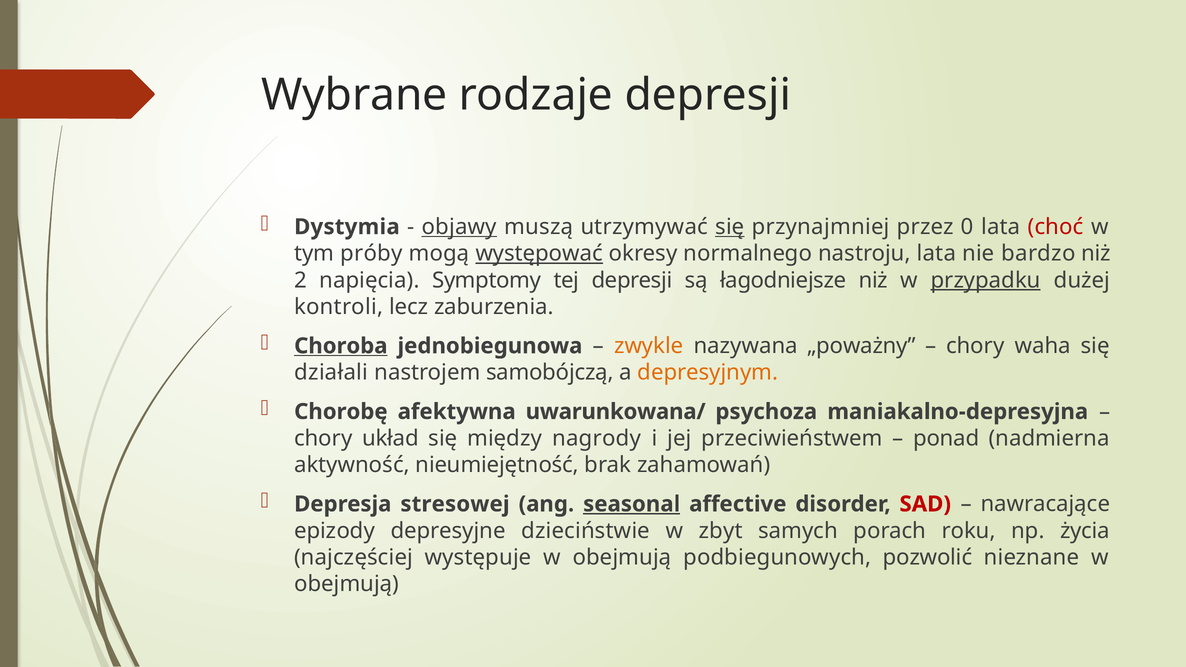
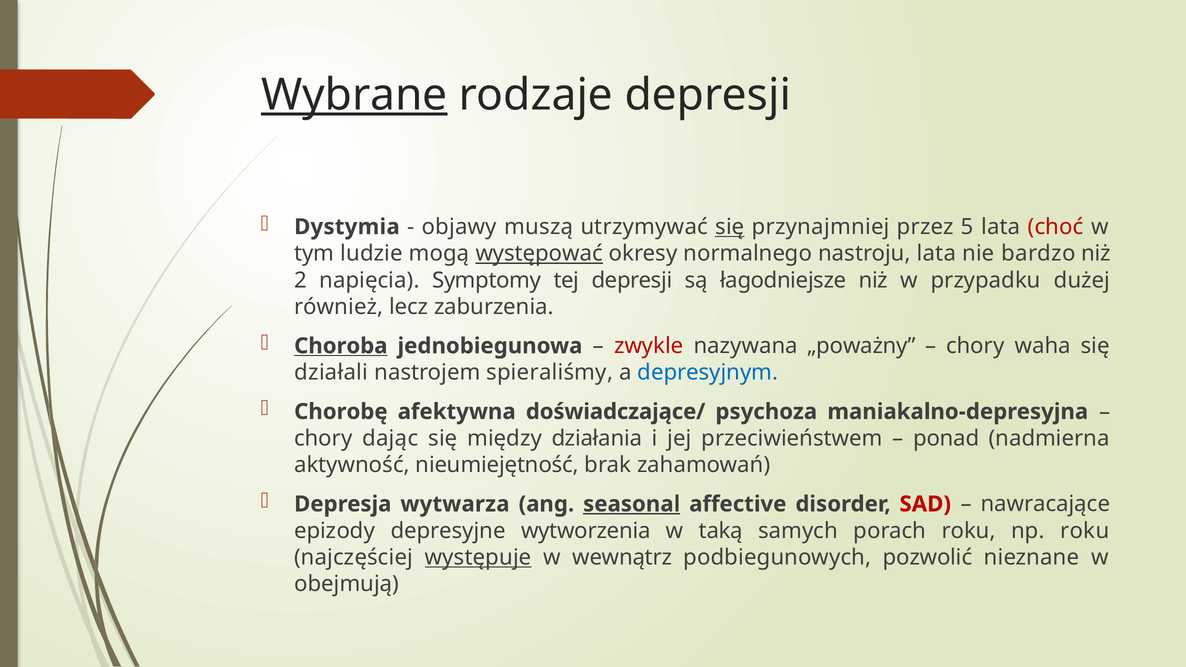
Wybrane underline: none -> present (354, 95)
objawy underline: present -> none (459, 227)
0: 0 -> 5 (967, 227)
próby: próby -> ludzie (372, 254)
przypadku underline: present -> none (986, 280)
kontroli: kontroli -> również (339, 307)
zwykle colour: orange -> red (649, 346)
samobójczą: samobójczą -> spieraliśmy (550, 373)
depresyjnym colour: orange -> blue (708, 373)
uwarunkowana/: uwarunkowana/ -> doświadczające/ (616, 412)
układ: układ -> dając (390, 438)
nagrody: nagrody -> działania (597, 438)
stresowej: stresowej -> wytwarza (455, 504)
dzieciństwie: dzieciństwie -> wytworzenia (586, 531)
zbyt: zbyt -> taką (721, 531)
np życia: życia -> roku (1085, 531)
występuje underline: none -> present (478, 558)
obejmują: obejmują -> wewnątrz (622, 558)
